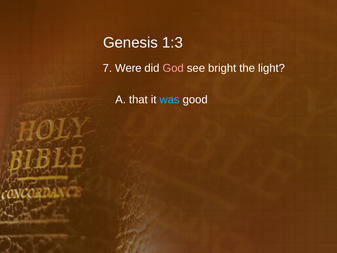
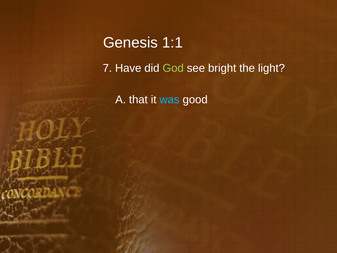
1:3: 1:3 -> 1:1 (172, 43)
Were: Were -> Have (128, 68)
God colour: pink -> light green (173, 68)
